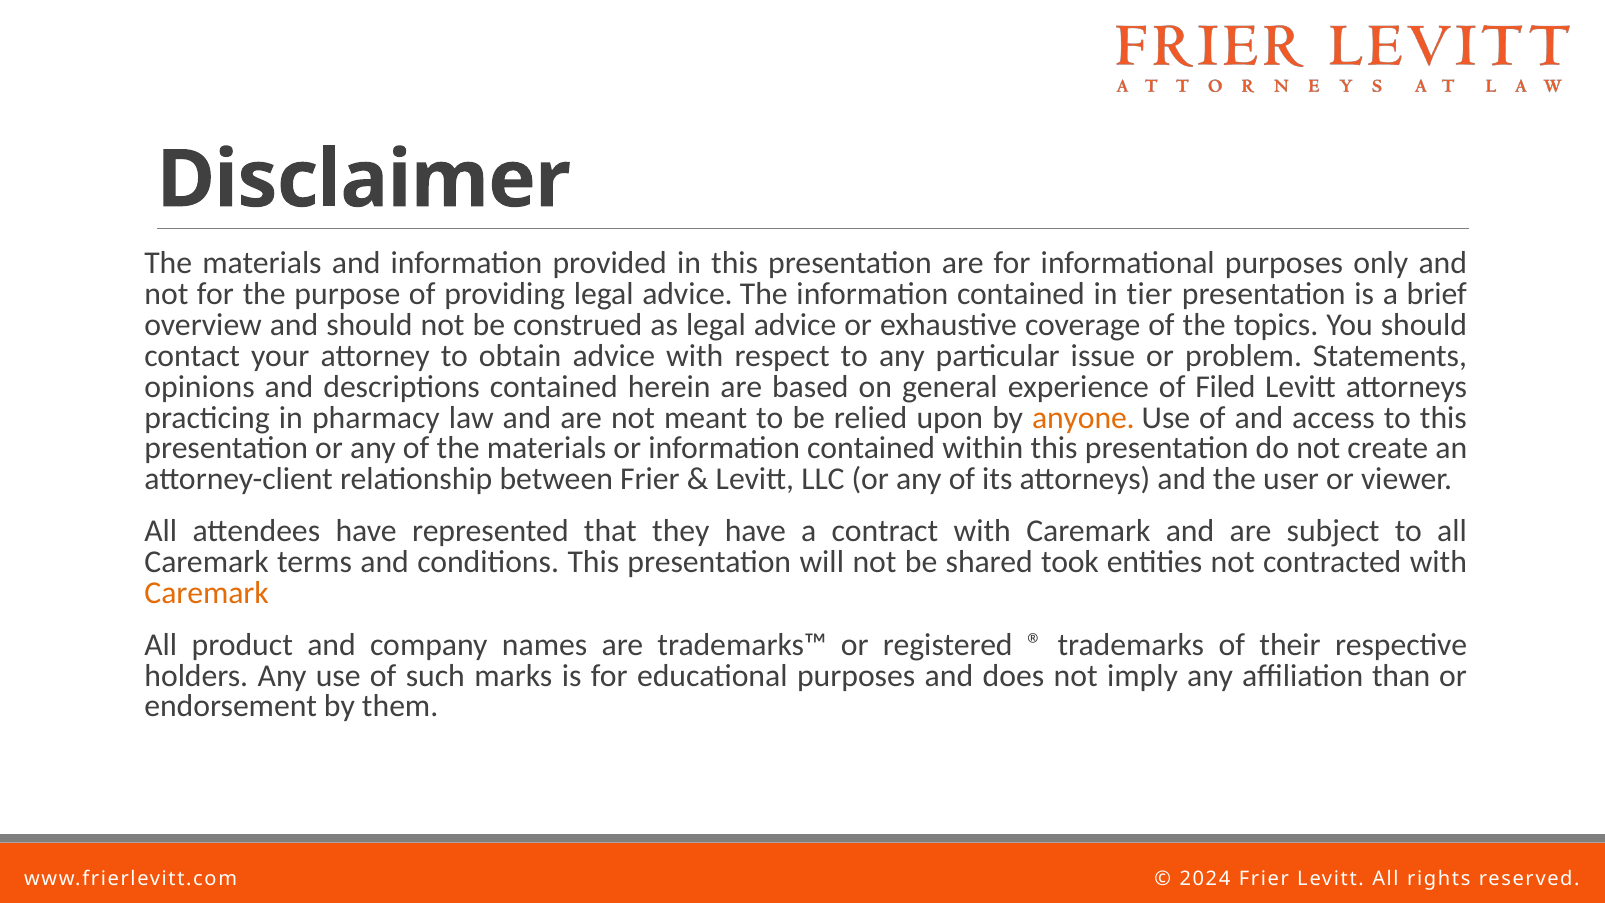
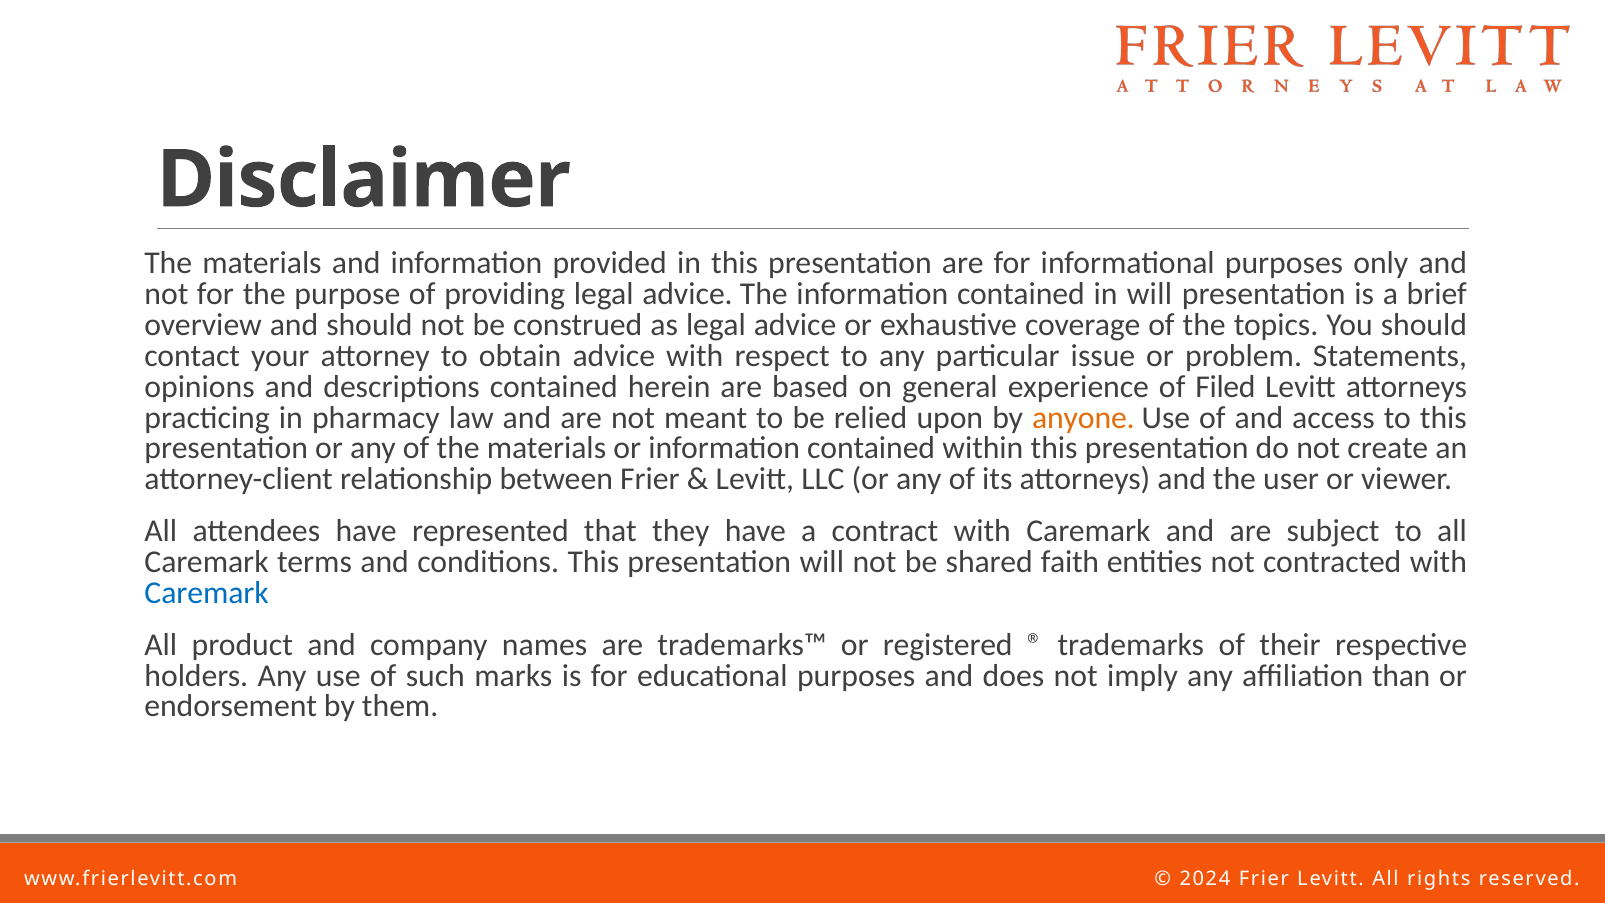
in tier: tier -> will (1149, 294)
took: took -> faith (1070, 562)
Caremark colour: orange -> blue (207, 593)
